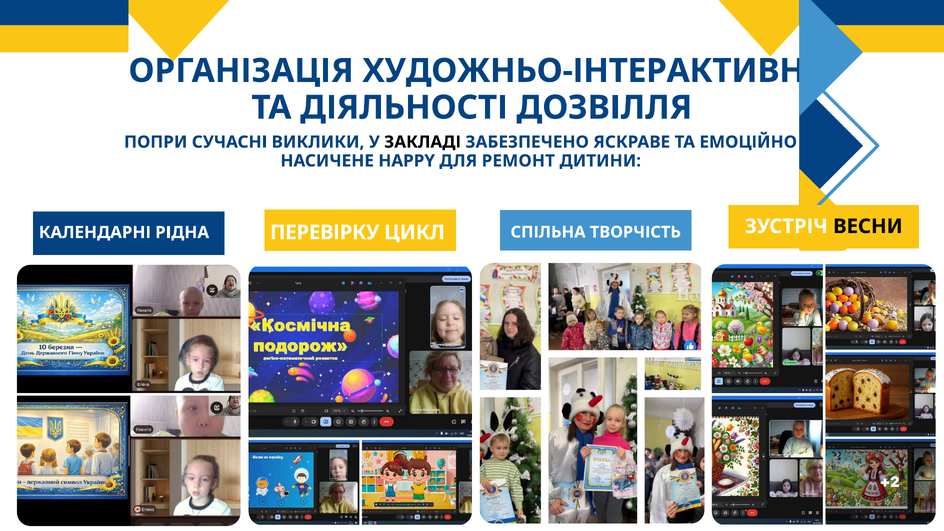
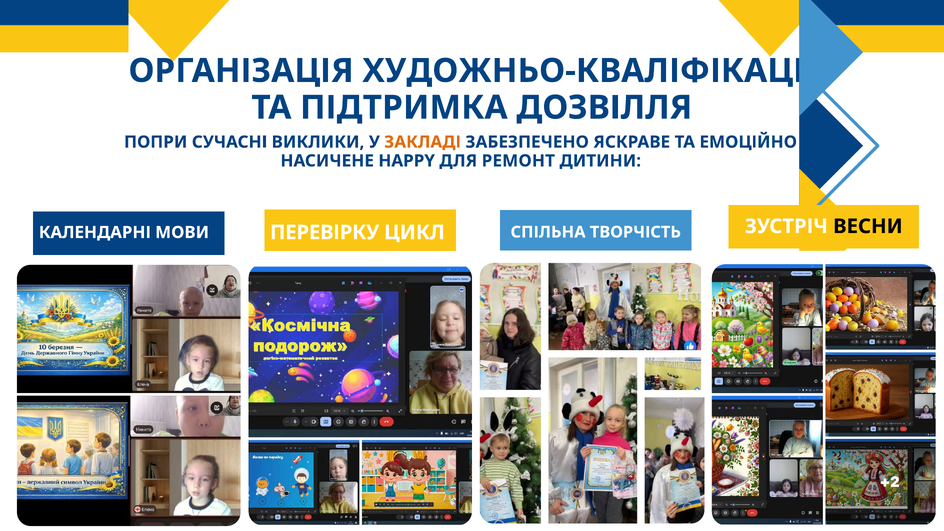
ХУДОЖНЬО-ІНТЕРАКТИВНІ: ХУДОЖНЬО-ІНТЕРАКТИВНІ -> ХУДОЖНЬО-КВАЛІФІКАЦІЇ (589, 71)
ДІЯЛЬНОСТІ: ДІЯЛЬНОСТІ -> ПІДТРИМКА (404, 108)
ЗАКЛАДІ colour: black -> orange (423, 142)
РІДНА: РІДНА -> МОВИ (182, 232)
